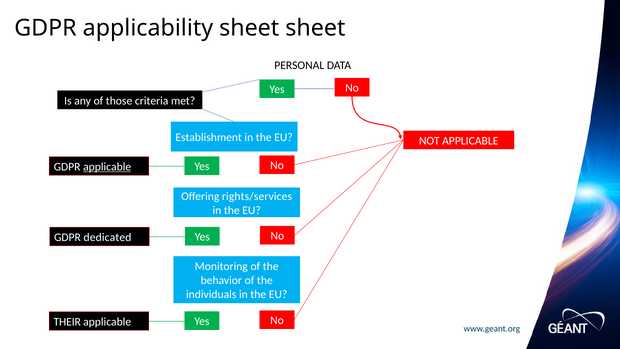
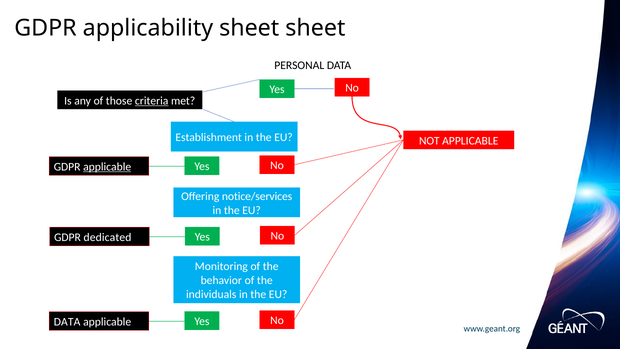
criteria underline: none -> present (152, 101)
rights/services: rights/services -> notice/services (257, 196)
THEIR: THEIR -> DATA (67, 322)
